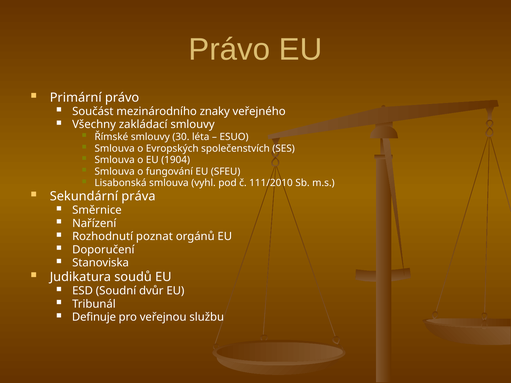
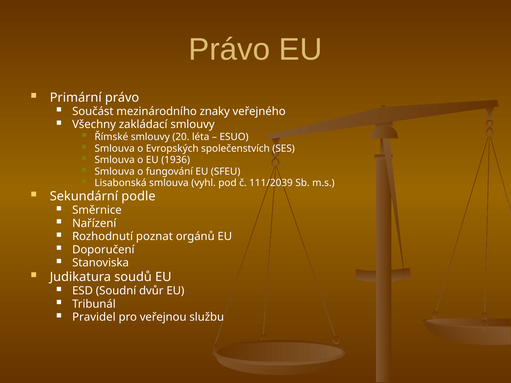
30: 30 -> 20 (181, 137)
1904: 1904 -> 1936 (176, 160)
111/2010: 111/2010 -> 111/2039 (271, 183)
práva: práva -> podle (138, 196)
Definuje: Definuje -> Pravidel (94, 317)
